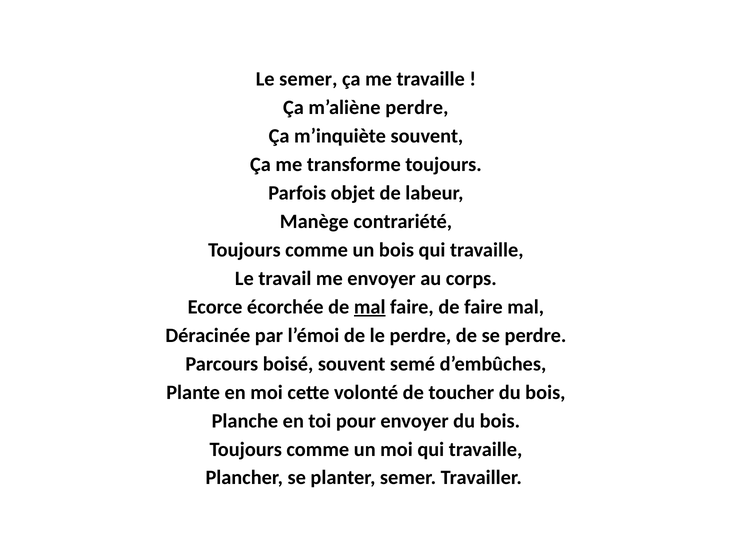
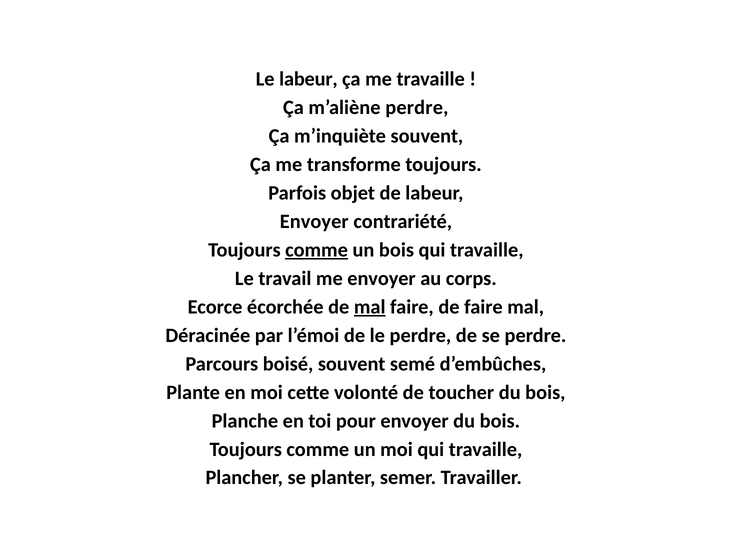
Le semer: semer -> labeur (308, 79)
Manège: Manège -> Envoyer (314, 222)
comme underline: none -> present (317, 250)
